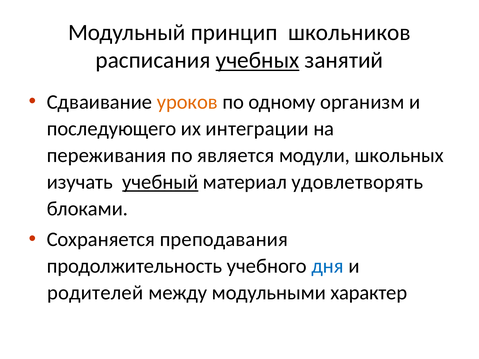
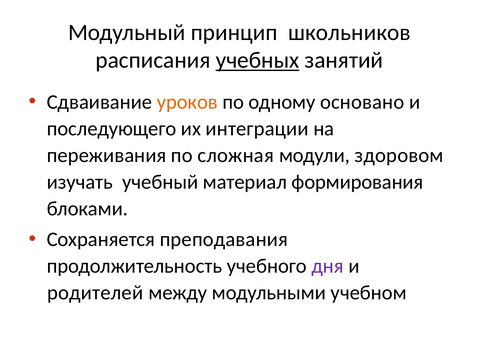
организм: организм -> основано (362, 102)
является: является -> сложная (236, 156)
школьных: школьных -> здоровом (399, 156)
учебный underline: present -> none (160, 182)
удовлетворять: удовлетворять -> формирования (358, 182)
дня colour: blue -> purple (328, 266)
характер: характер -> учебном (369, 293)
